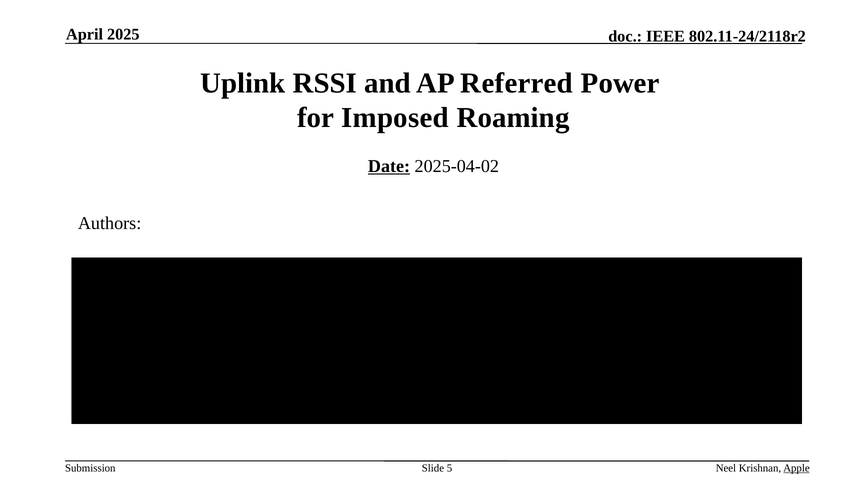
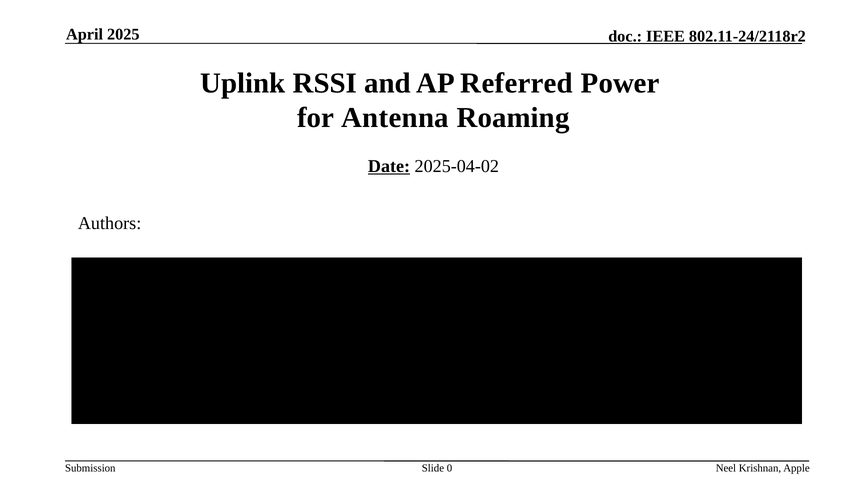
Imposed: Imposed -> Antenna (395, 118)
5: 5 -> 0 (450, 468)
Apple underline: present -> none (796, 468)
